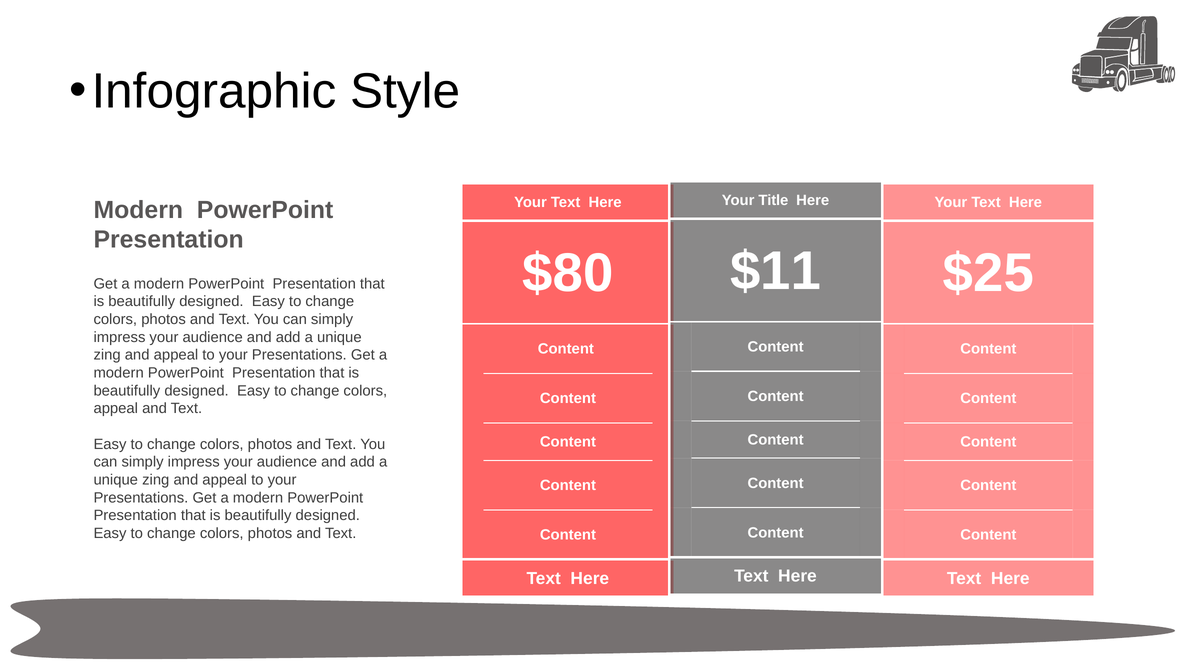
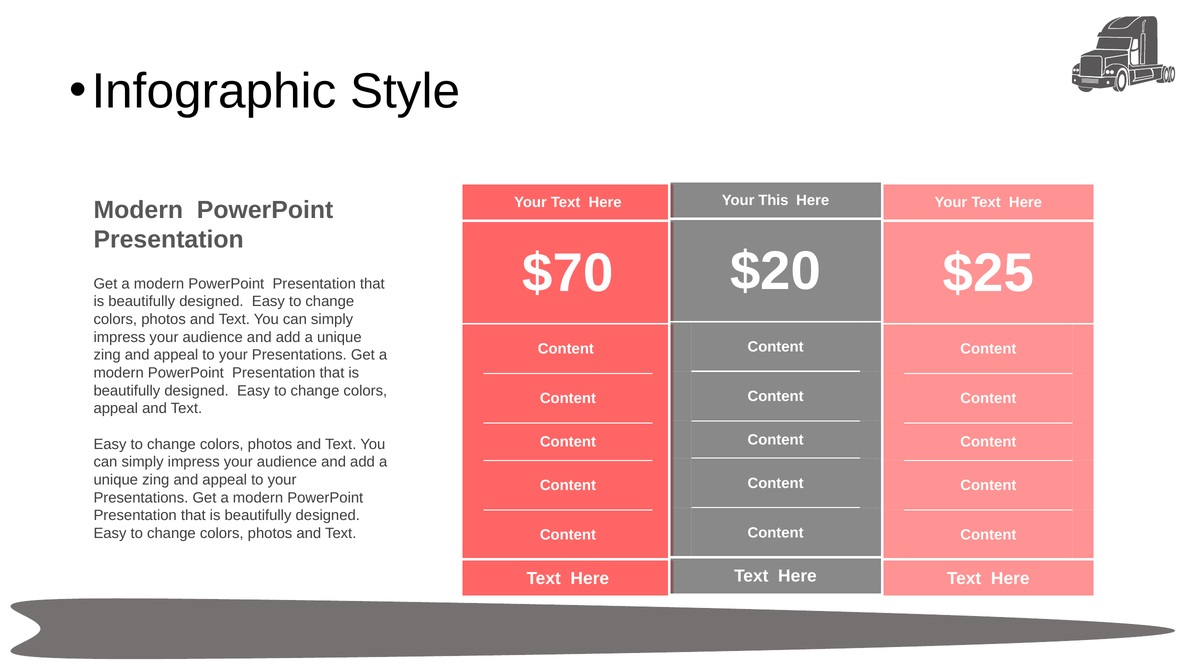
Title: Title -> This (773, 200)
$11: $11 -> $20 (776, 271)
$80: $80 -> $70 (568, 273)
